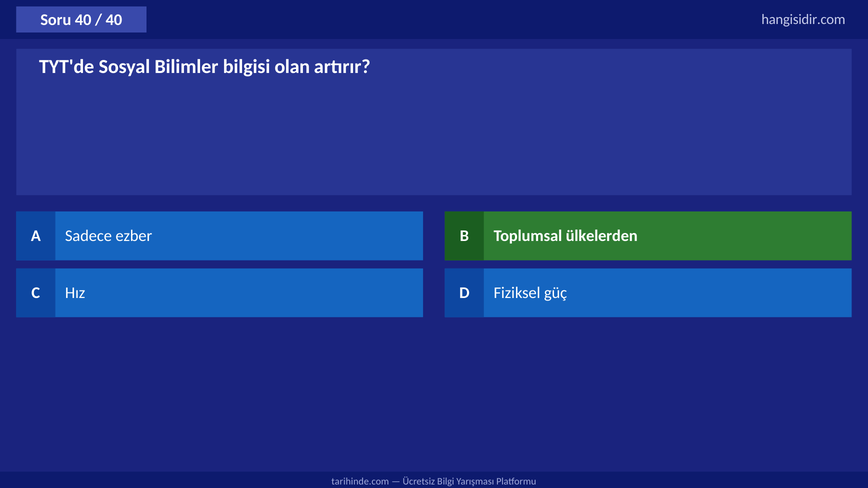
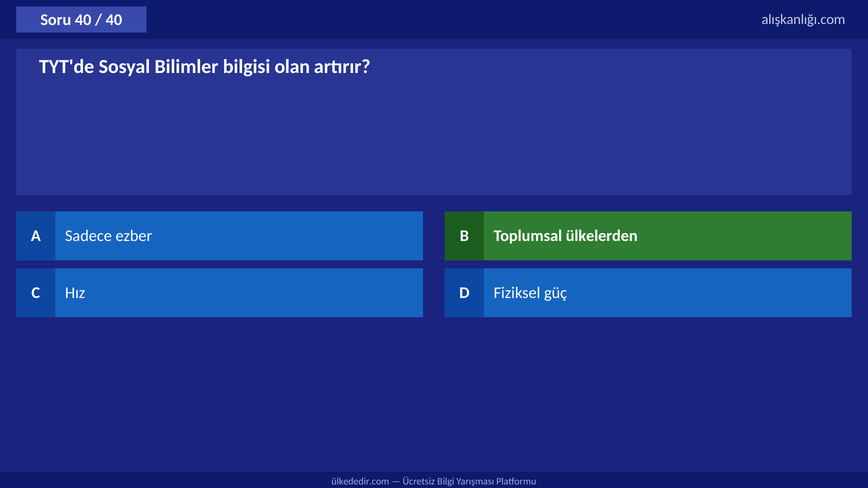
hangisidir.com: hangisidir.com -> alışkanlığı.com (803, 20)
tarihinde.com: tarihinde.com -> ülkededir.com (360, 481)
